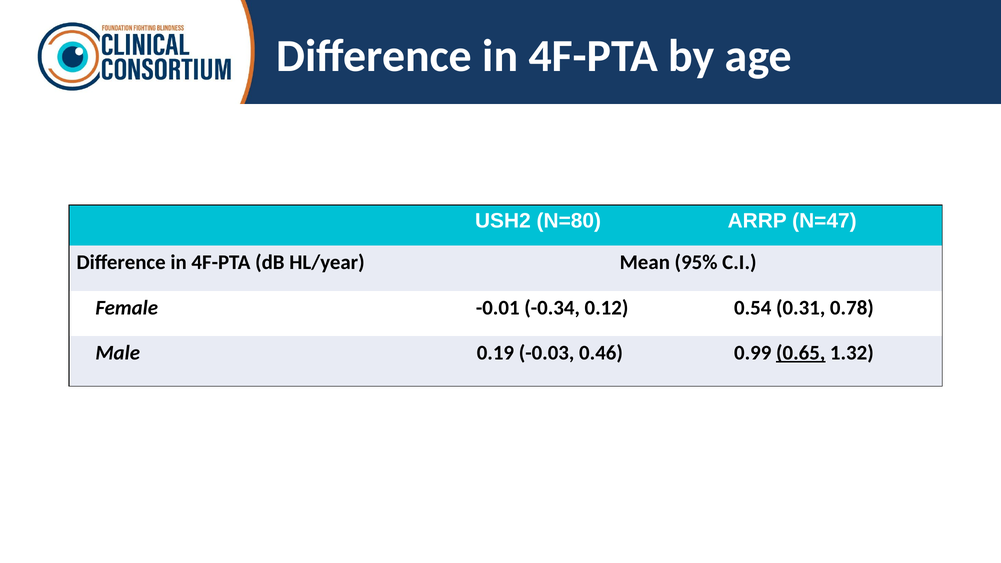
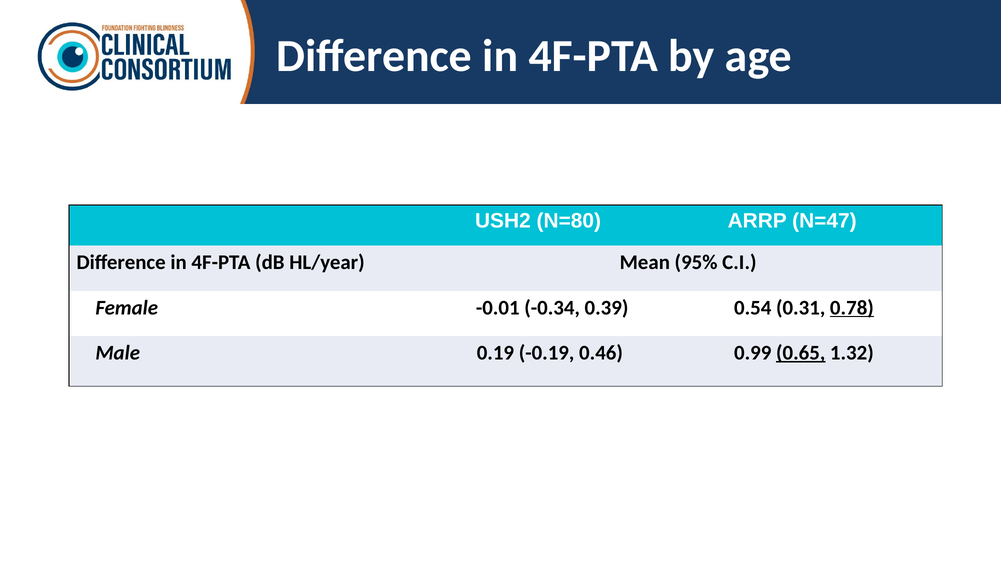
0.12: 0.12 -> 0.39 (606, 308)
0.78 underline: none -> present (852, 308)
-0.03: -0.03 -> -0.19 (547, 353)
